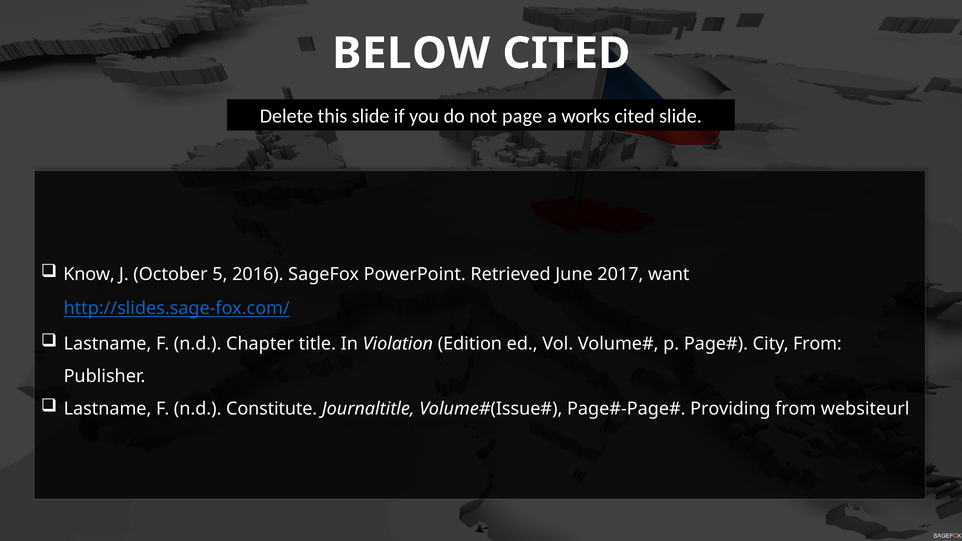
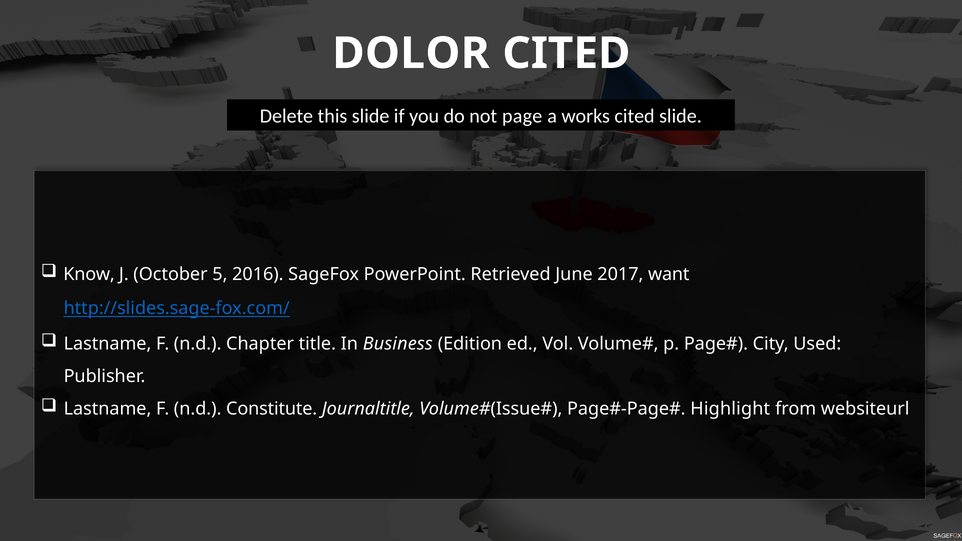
BELOW: BELOW -> DOLOR (411, 53)
Violation: Violation -> Business (398, 344)
City From: From -> Used (817, 344)
Providing: Providing -> Highlight (730, 409)
